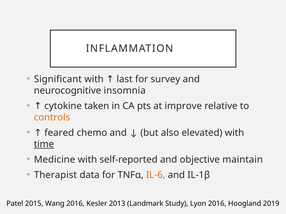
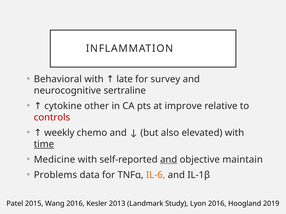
Significant: Significant -> Behavioral (58, 79)
last: last -> late (125, 79)
insomnia: insomnia -> sertraline (125, 91)
taken: taken -> other (97, 106)
controls colour: orange -> red (52, 118)
feared: feared -> weekly (59, 133)
and underline: none -> present (169, 160)
Therapist: Therapist -> Problems (55, 175)
